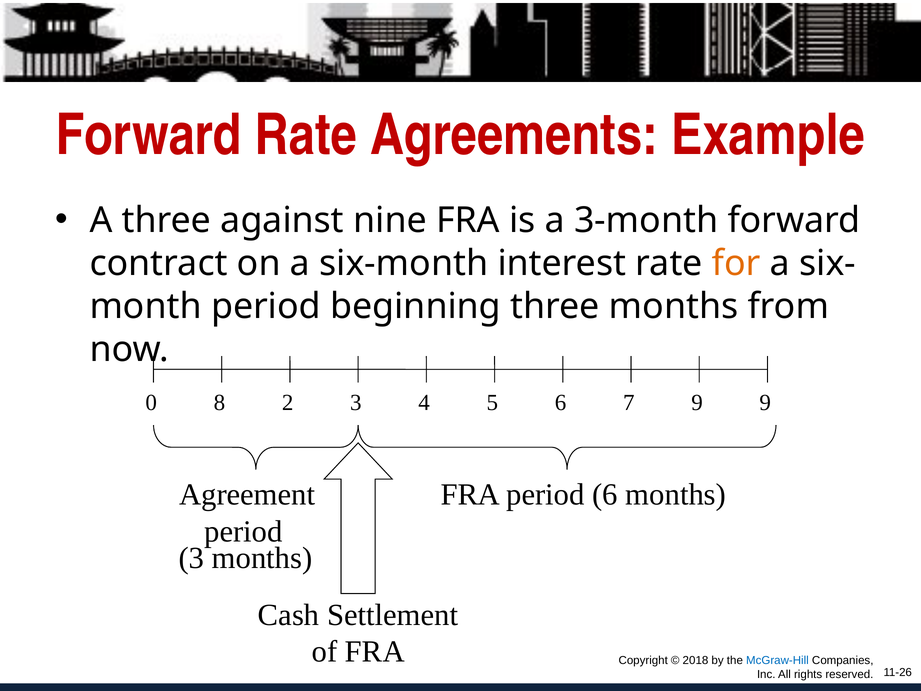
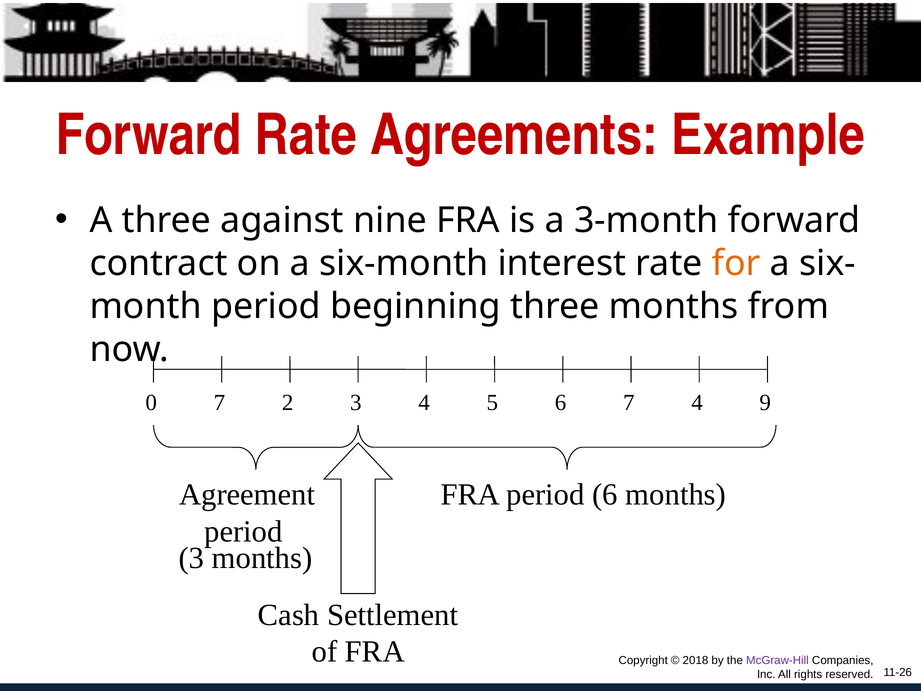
0 8: 8 -> 7 (219, 402)
7 9: 9 -> 4 (697, 402)
McGraw-Hill colour: blue -> purple (777, 660)
